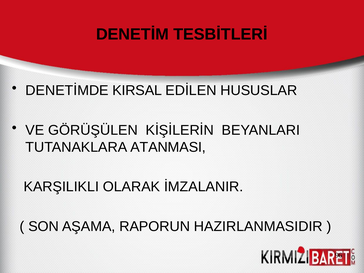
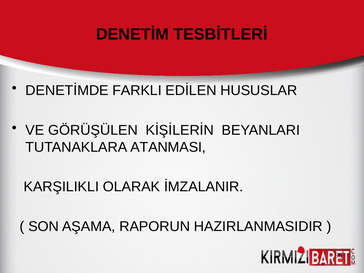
KIRSAL: KIRSAL -> FARKLI (137, 90)
